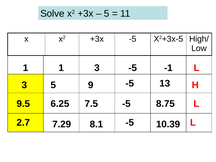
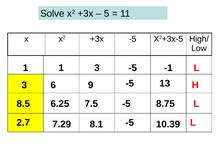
3 5: 5 -> 6 (53, 85)
9.5: 9.5 -> 8.5 (23, 104)
